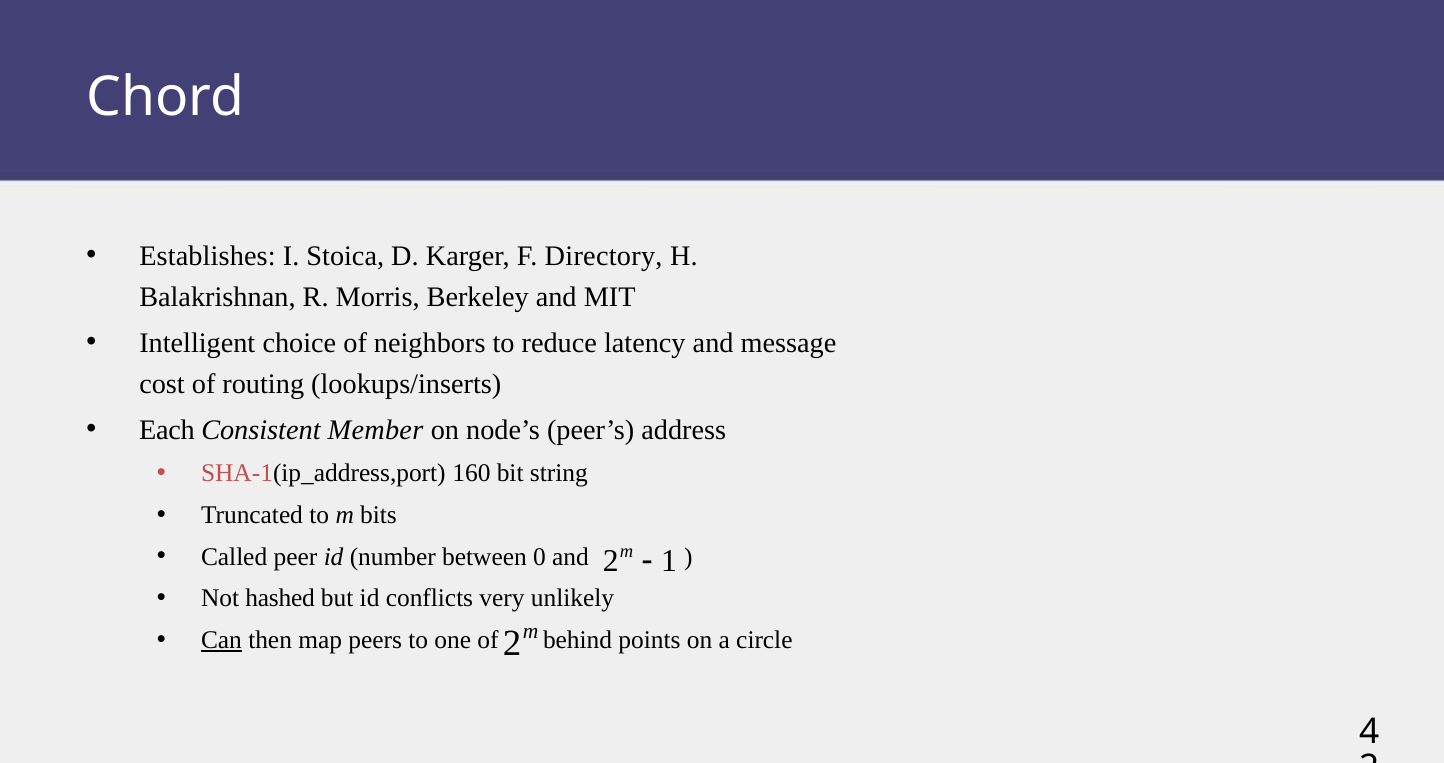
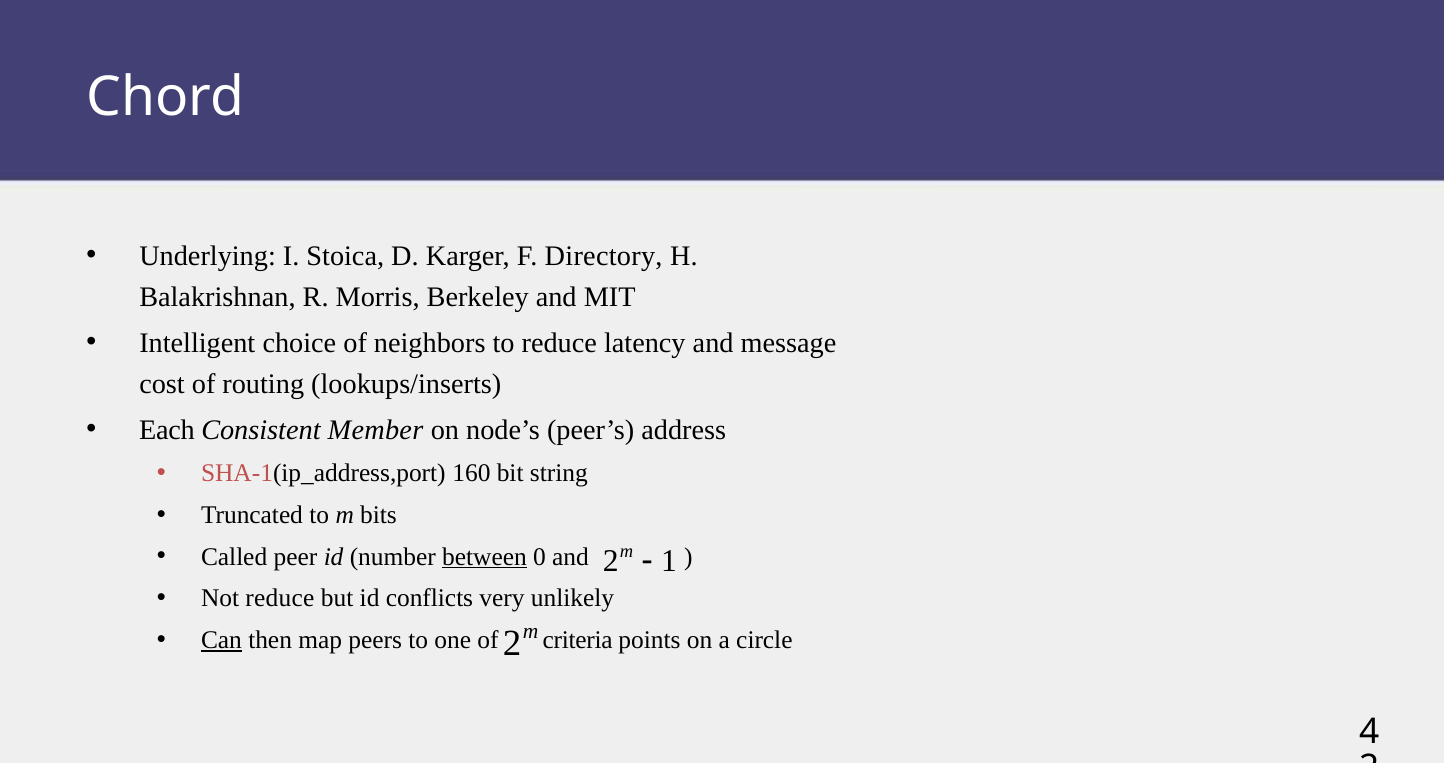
Establishes: Establishes -> Underlying (208, 256)
between underline: none -> present (484, 556)
Not hashed: hashed -> reduce (280, 598)
behind: behind -> criteria (578, 640)
